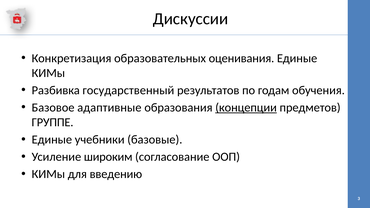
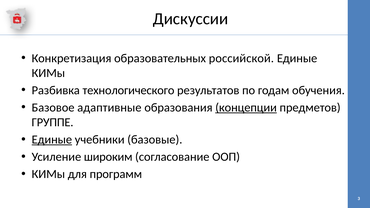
оценивания: оценивания -> российской (241, 58)
государственный: государственный -> технологического (128, 90)
Единые underline: none -> present (52, 140)
введению: введению -> программ (116, 174)
